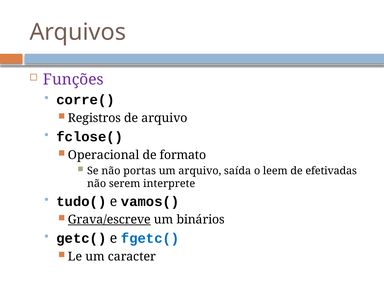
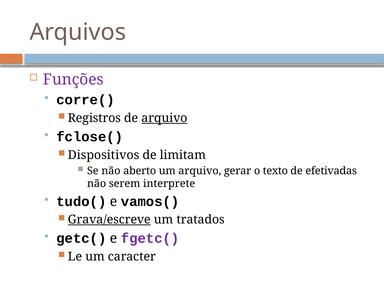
arquivo underline: none -> present (164, 118)
Operacional: Operacional -> Dispositivos (104, 155)
formato: formato -> limitam (183, 155)
portas: portas -> aberto (140, 171)
saída: saída -> gerar (238, 171)
leem: leem -> texto (275, 171)
binários: binários -> tratados (201, 220)
fgetc( colour: blue -> purple (150, 238)
